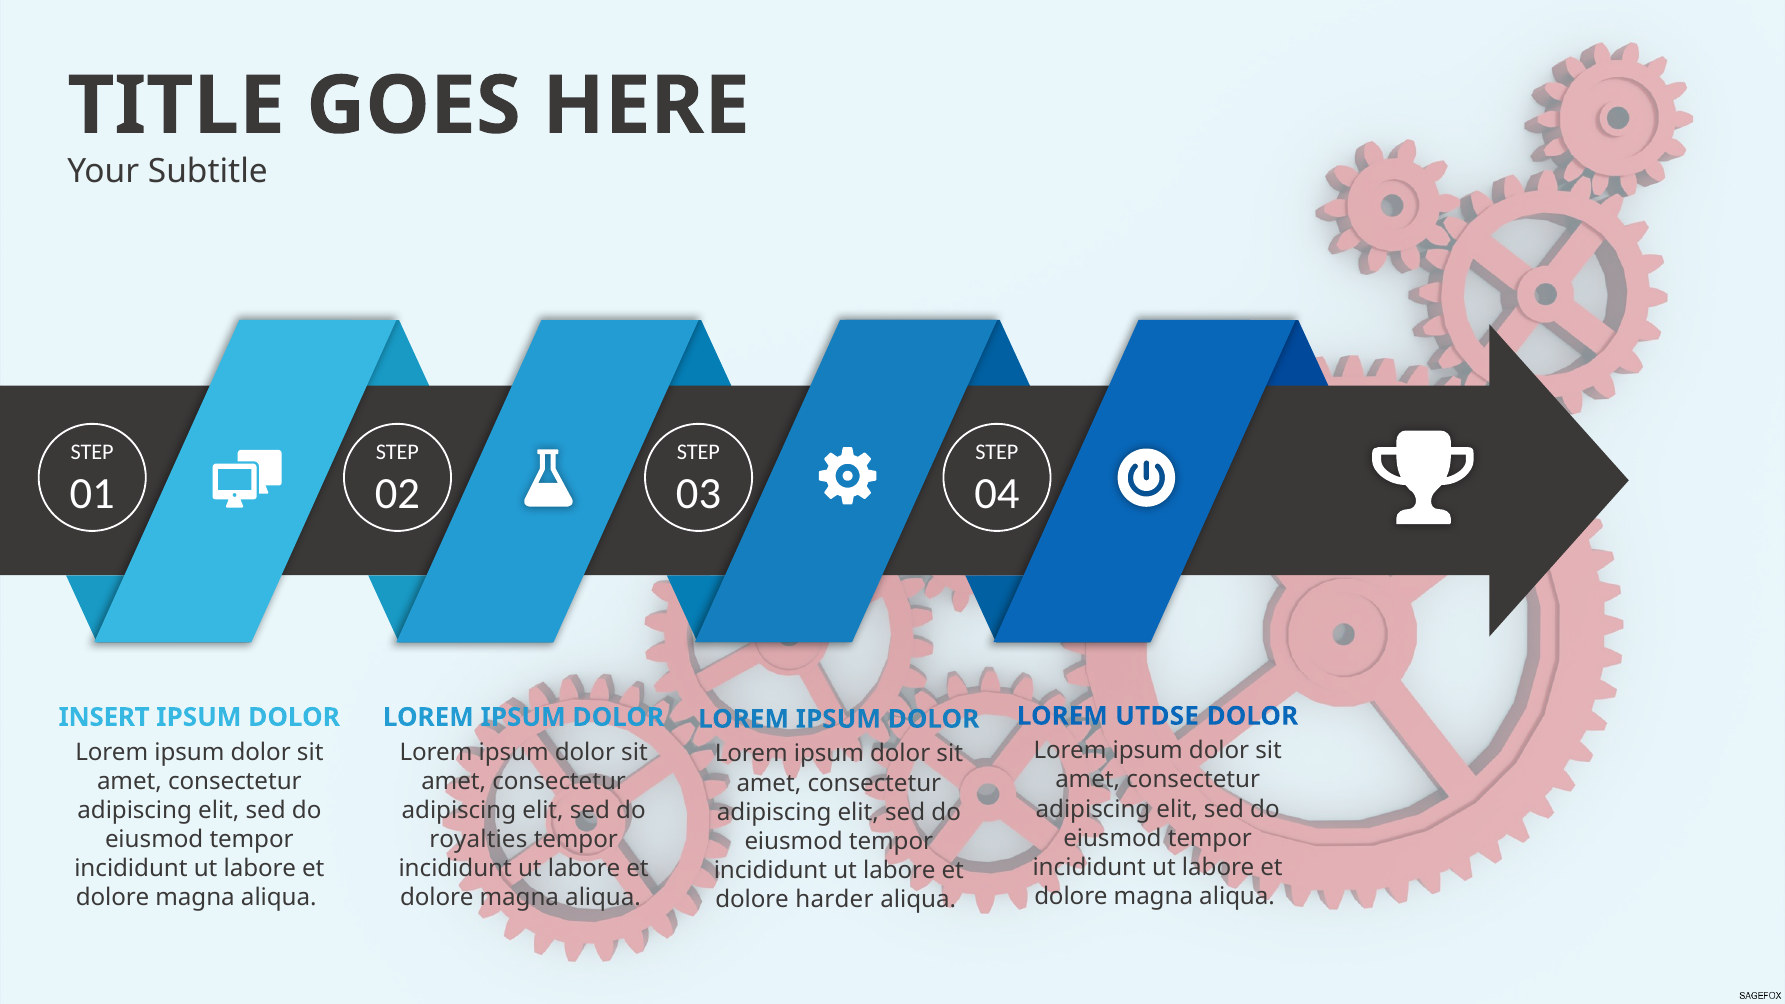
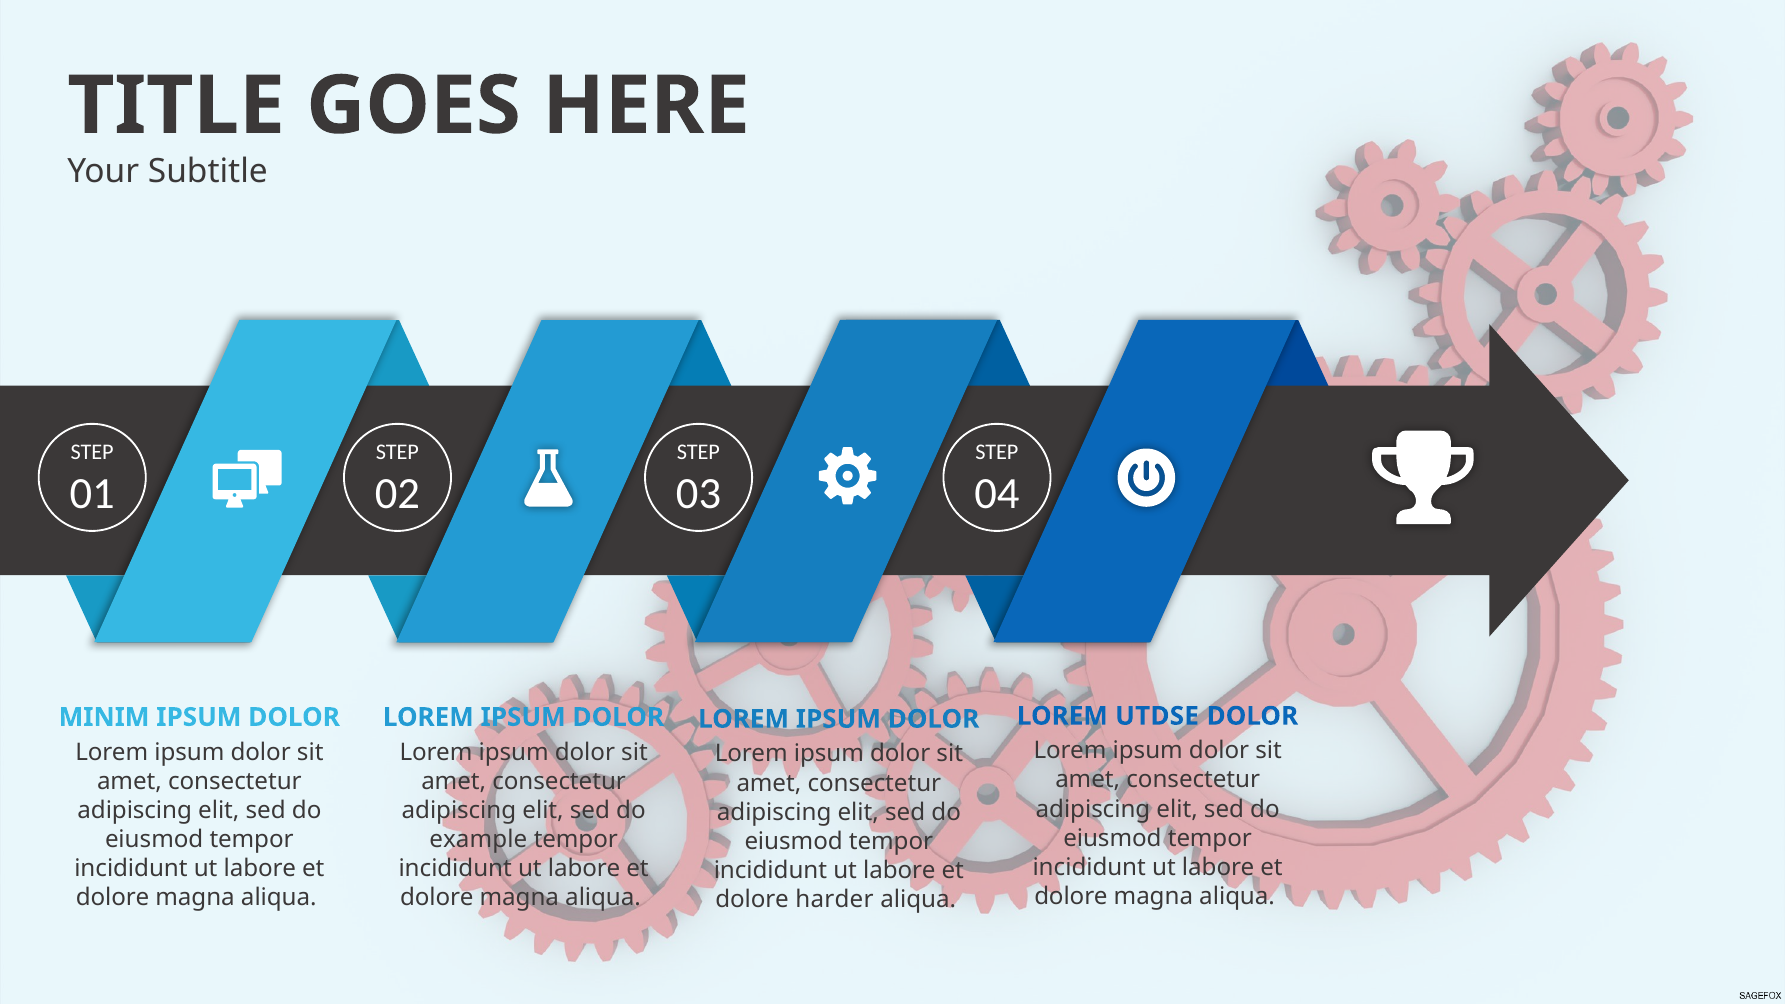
INSERT: INSERT -> MINIM (104, 717)
royalties: royalties -> example (478, 839)
